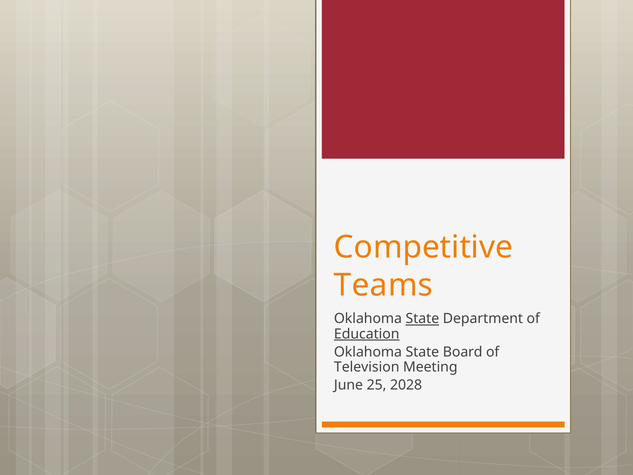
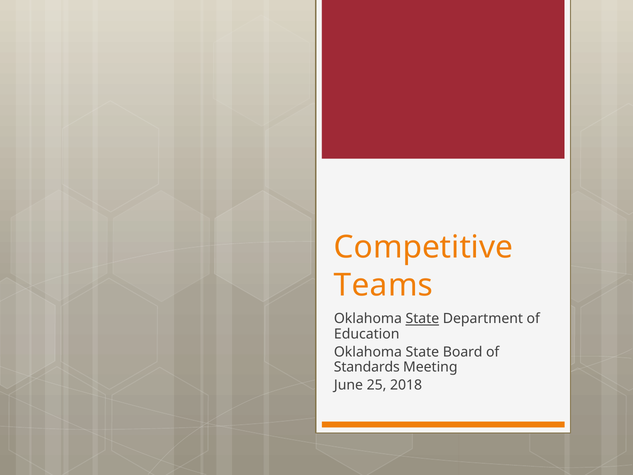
Education underline: present -> none (367, 334)
Television: Television -> Standards (367, 367)
2028: 2028 -> 2018 (406, 385)
